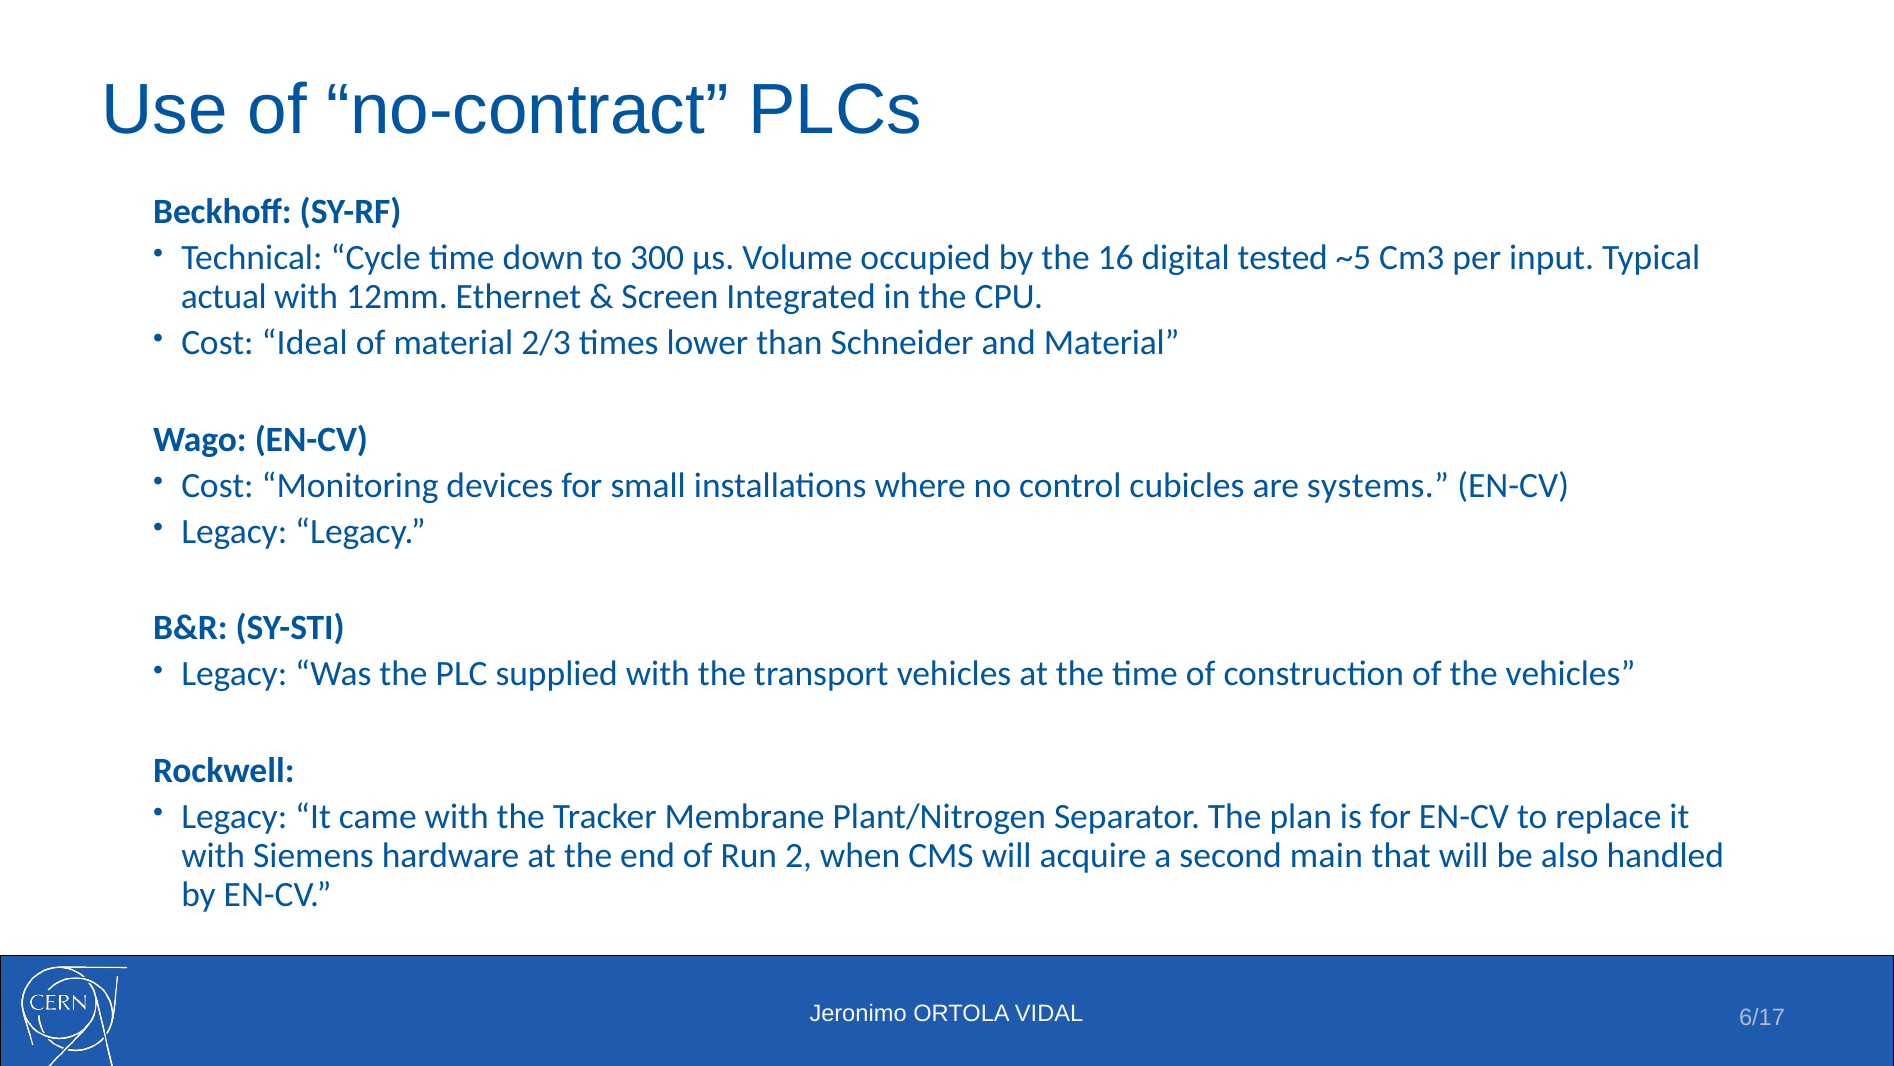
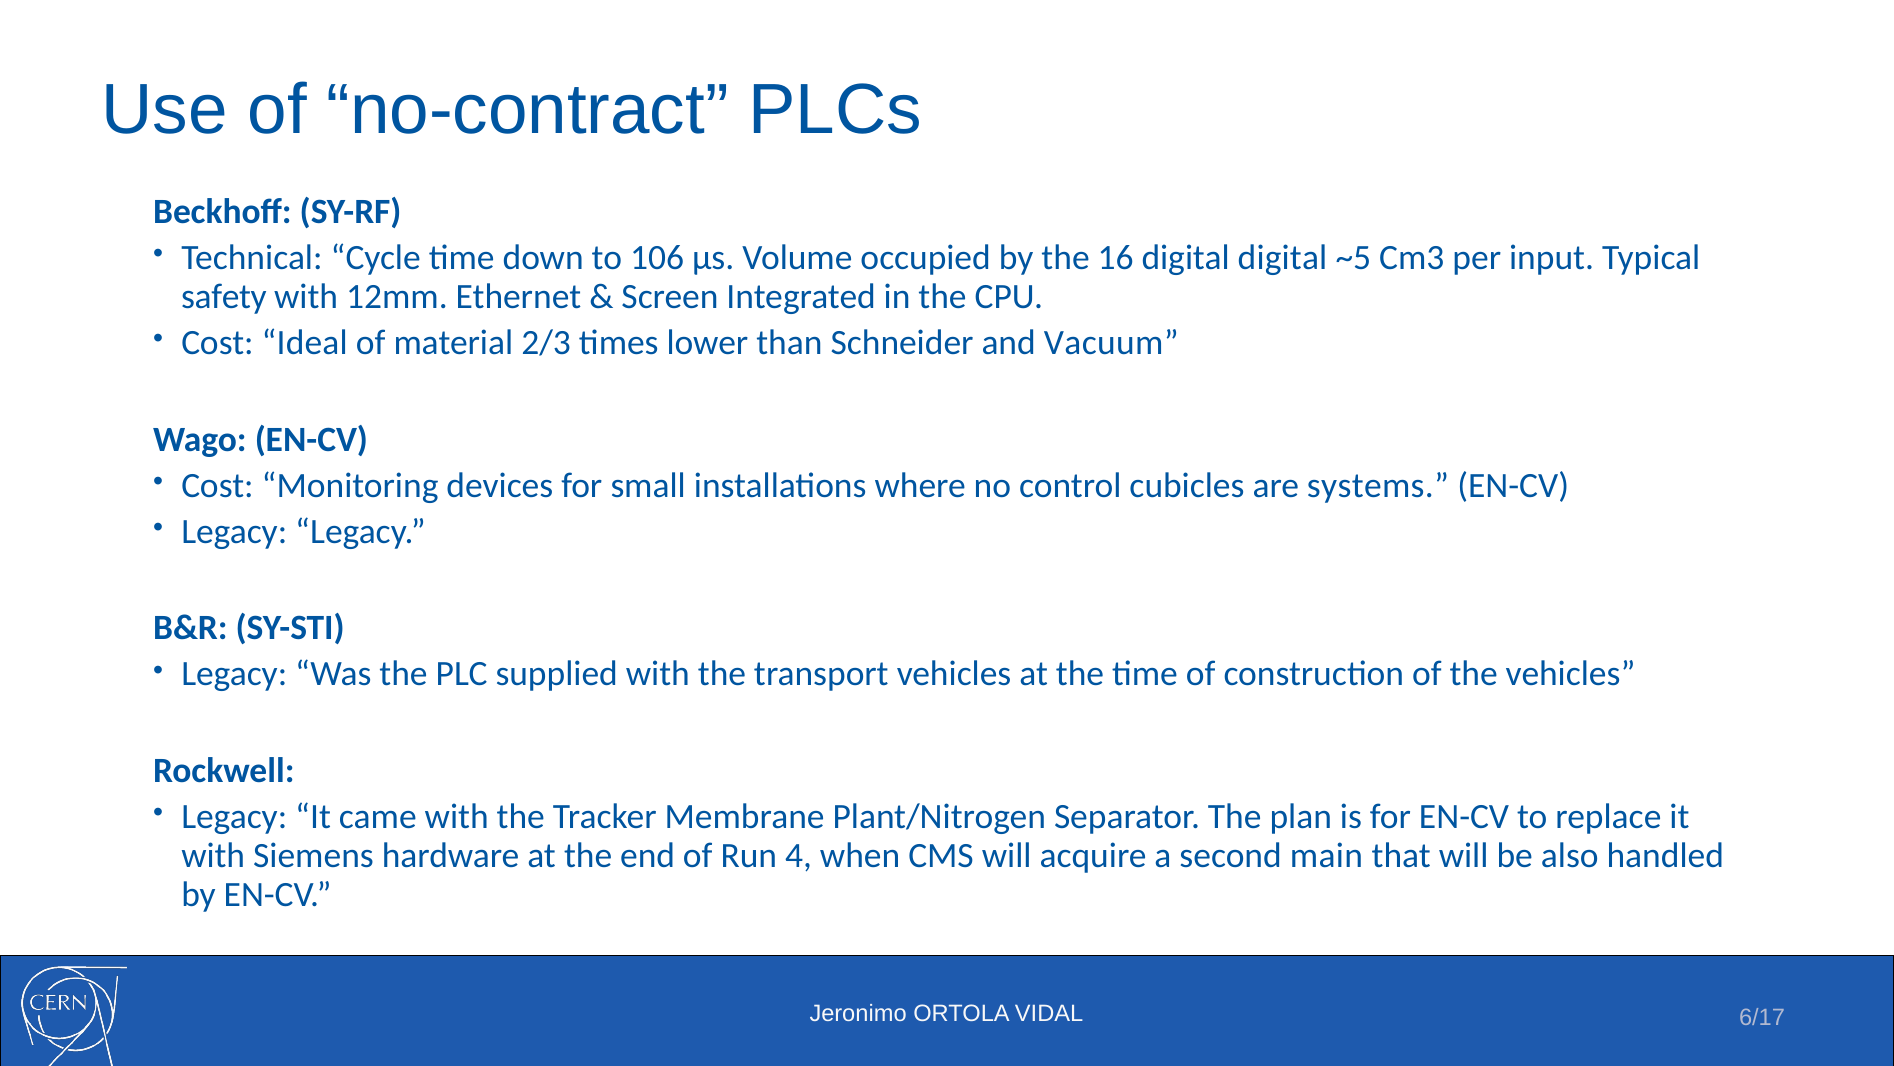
300: 300 -> 106 (657, 258)
digital tested: tested -> digital (1283, 258)
actual: actual -> safety (224, 297)
and Material: Material -> Vacuum (1111, 343)
2: 2 -> 4 (798, 855)
